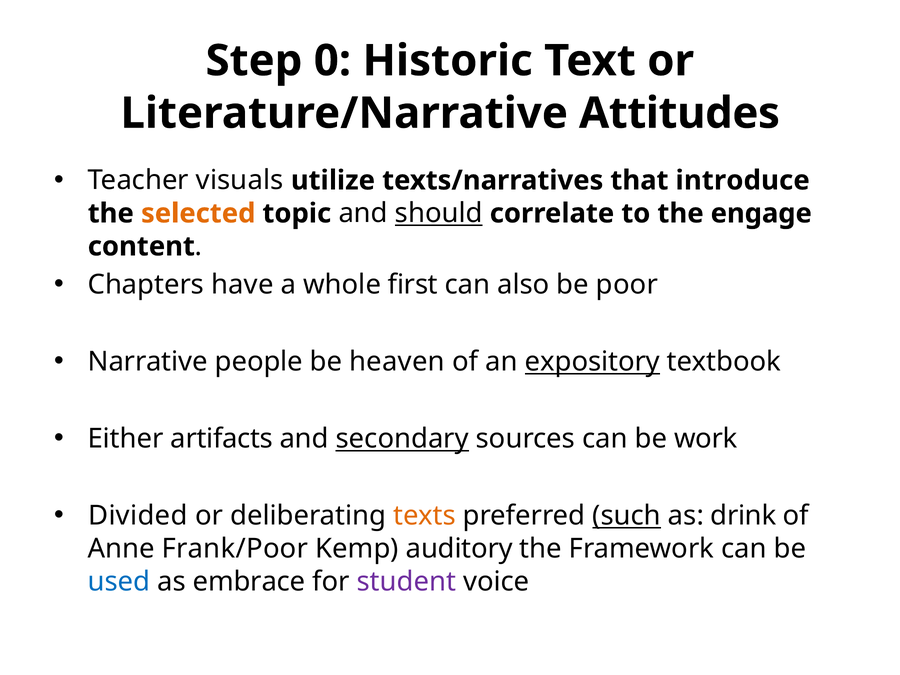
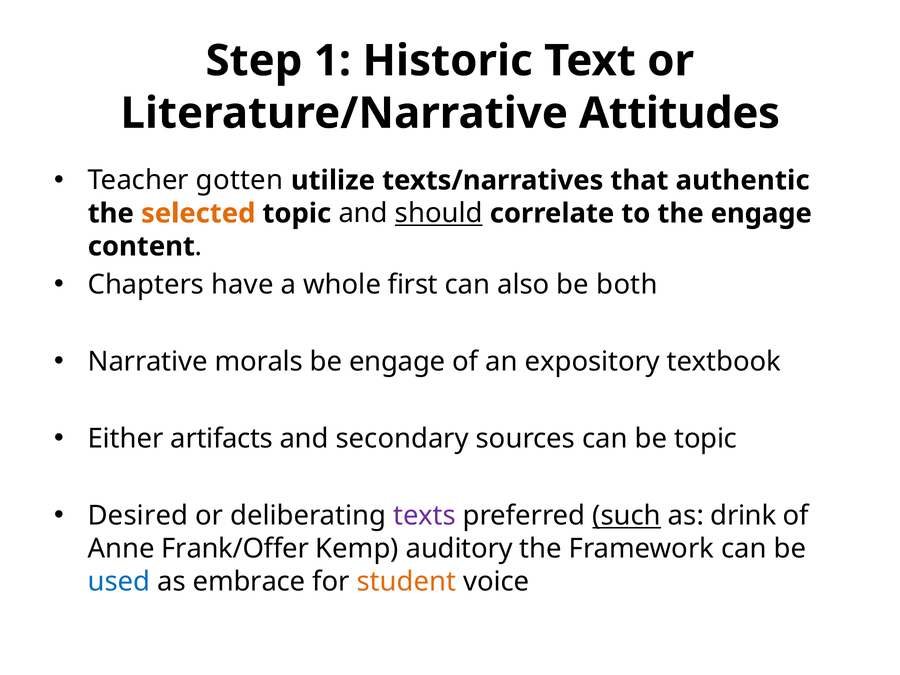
0: 0 -> 1 (332, 61)
visuals: visuals -> gotten (240, 180)
introduce: introduce -> authentic (743, 180)
poor: poor -> both (627, 285)
people: people -> morals (259, 362)
be heaven: heaven -> engage (397, 362)
expository underline: present -> none (592, 362)
secondary underline: present -> none (402, 439)
be work: work -> topic (706, 439)
Divided: Divided -> Desired (138, 516)
texts colour: orange -> purple (425, 516)
Frank/Poor: Frank/Poor -> Frank/Offer (235, 549)
student colour: purple -> orange (406, 582)
